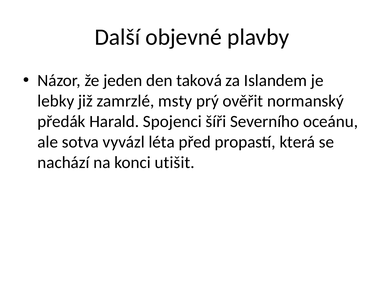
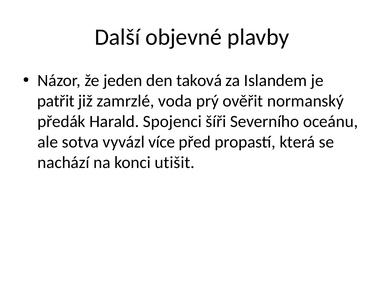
lebky: lebky -> patřit (56, 101)
msty: msty -> voda (175, 101)
léta: léta -> více (162, 142)
